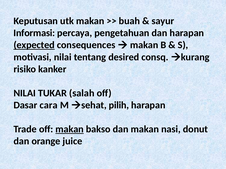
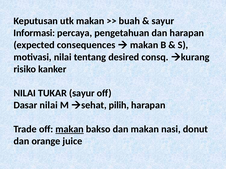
expected underline: present -> none (34, 45)
TUKAR salah: salah -> sayur (82, 93)
Dasar cara: cara -> nilai (49, 105)
